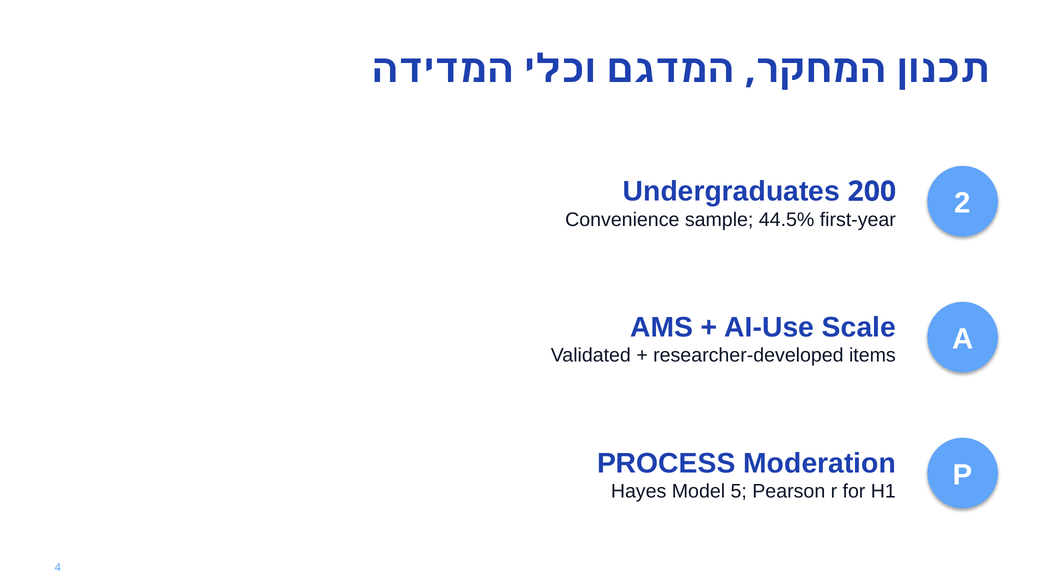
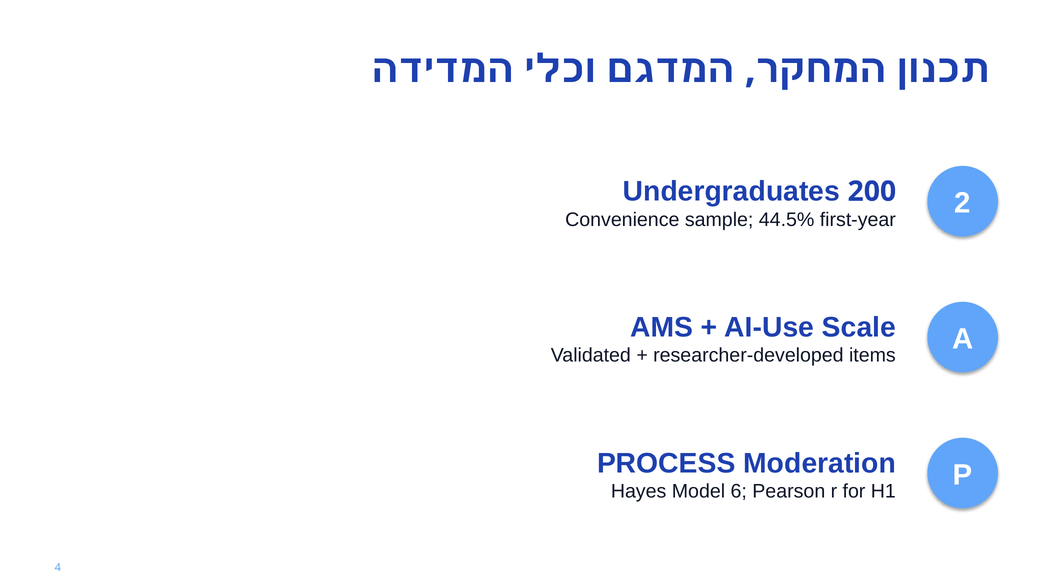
5: 5 -> 6 (739, 491)
